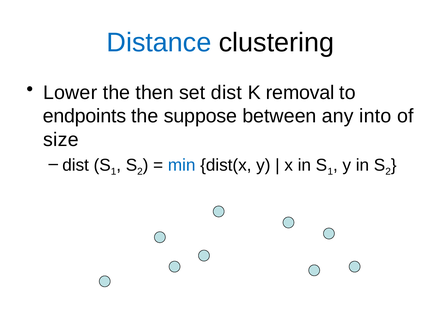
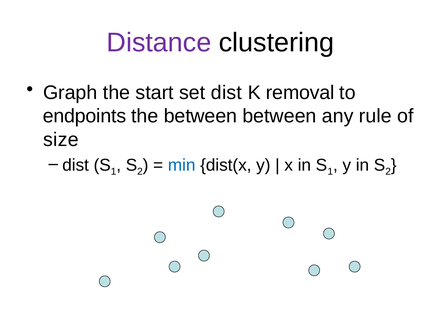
Distance colour: blue -> purple (159, 43)
Lower: Lower -> Graph (70, 93)
then: then -> start (155, 93)
the suppose: suppose -> between (200, 116)
into: into -> rule (375, 116)
